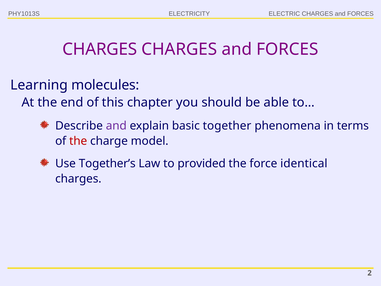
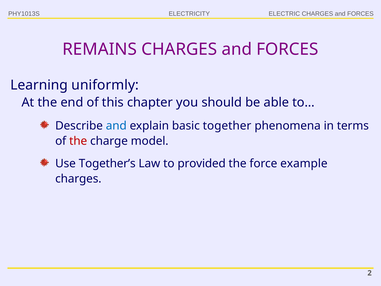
CHARGES: CHARGES -> REMAINS (100, 49)
molecules: molecules -> uniformly (105, 85)
and colour: purple -> blue (116, 126)
identical: identical -> example (304, 163)
